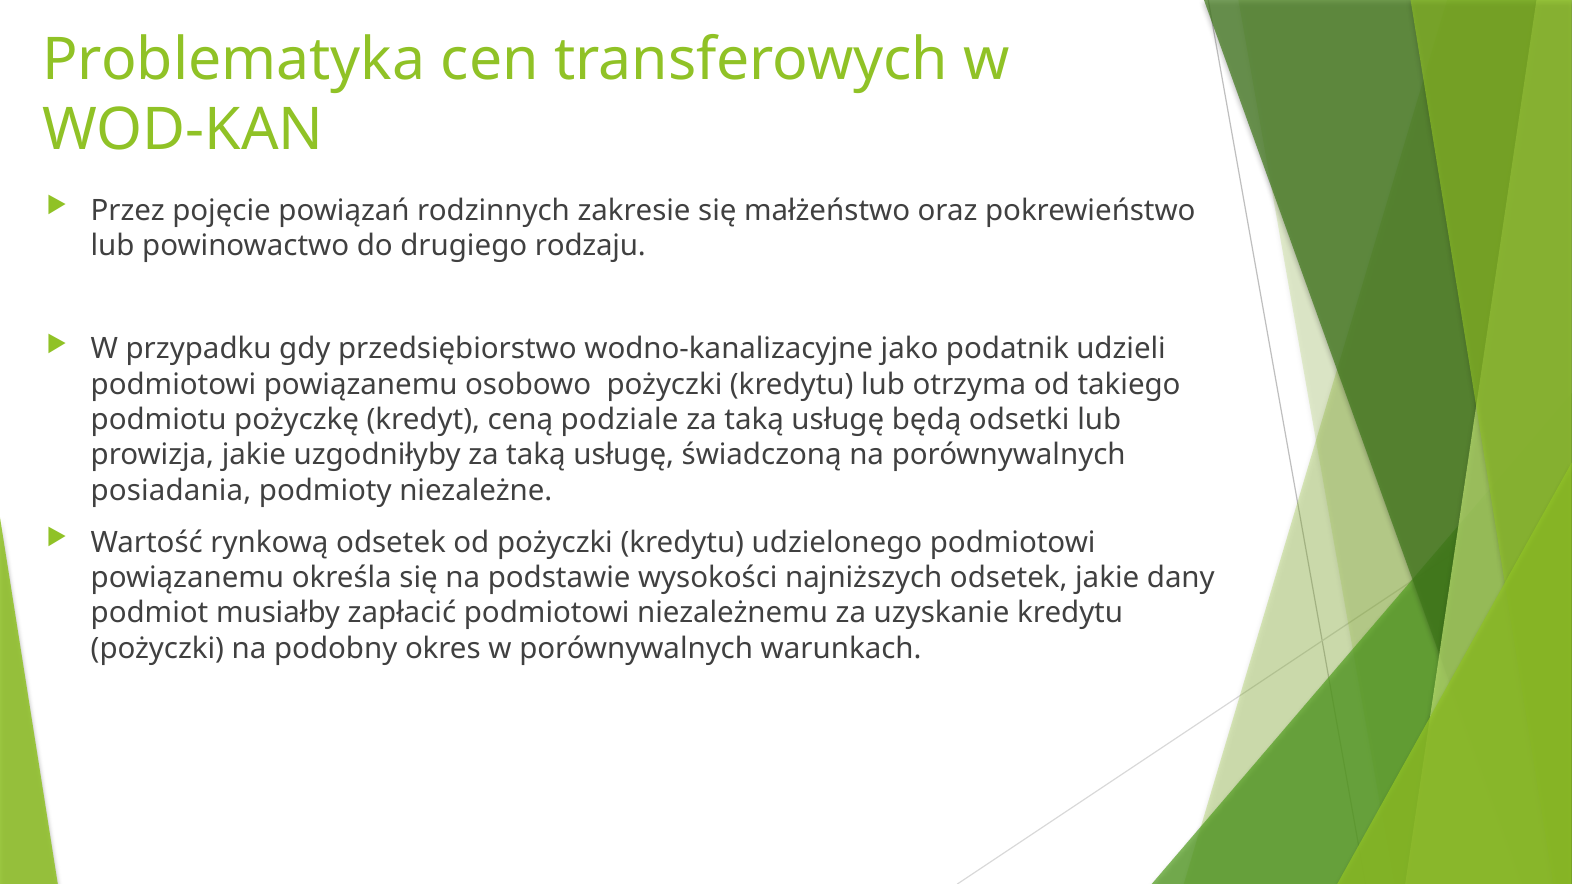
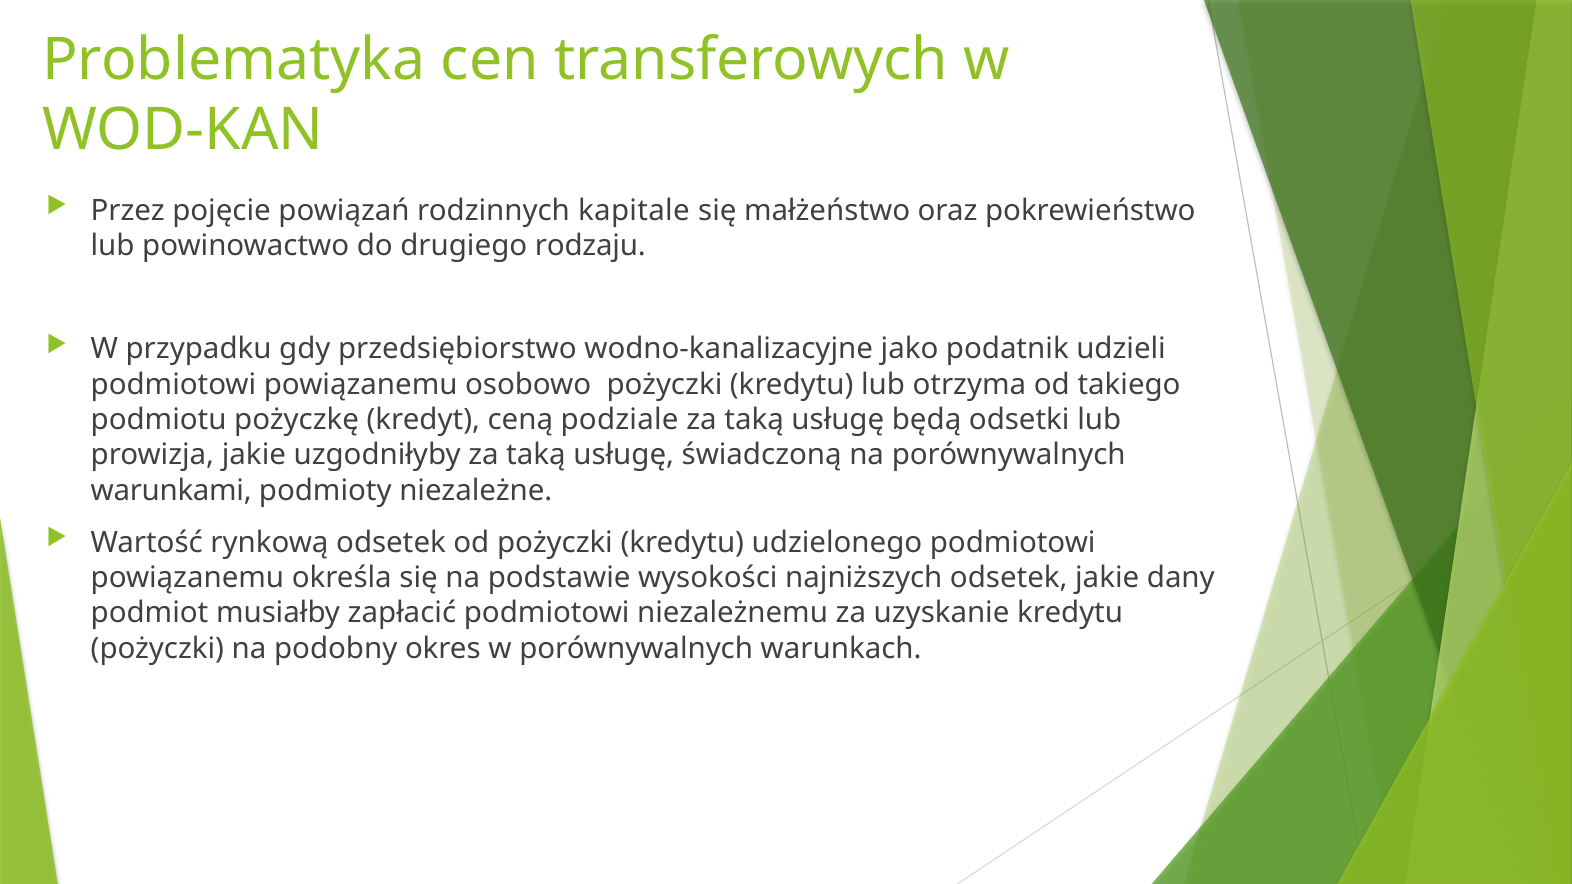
zakresie: zakresie -> kapitale (634, 210)
posiadania: posiadania -> warunkami (171, 491)
